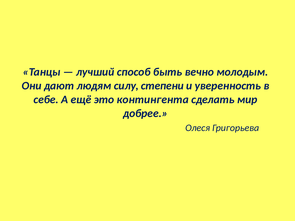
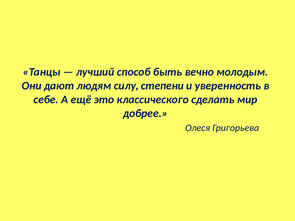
контингента: контингента -> классического (153, 100)
